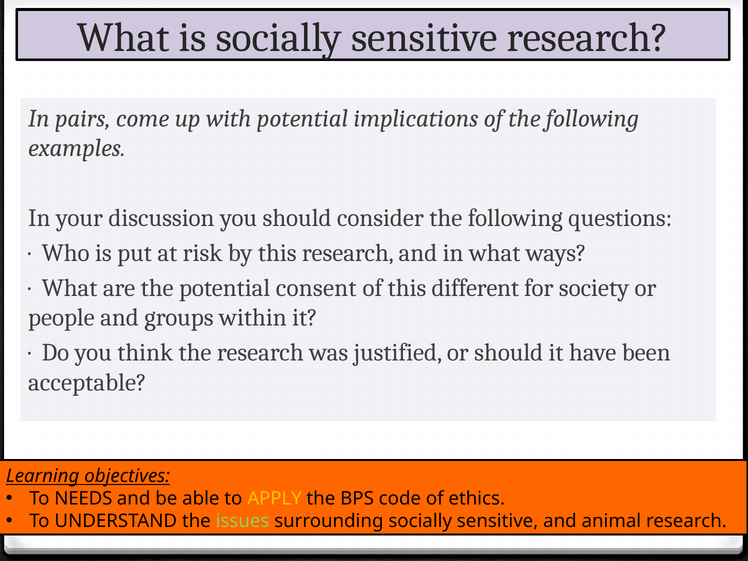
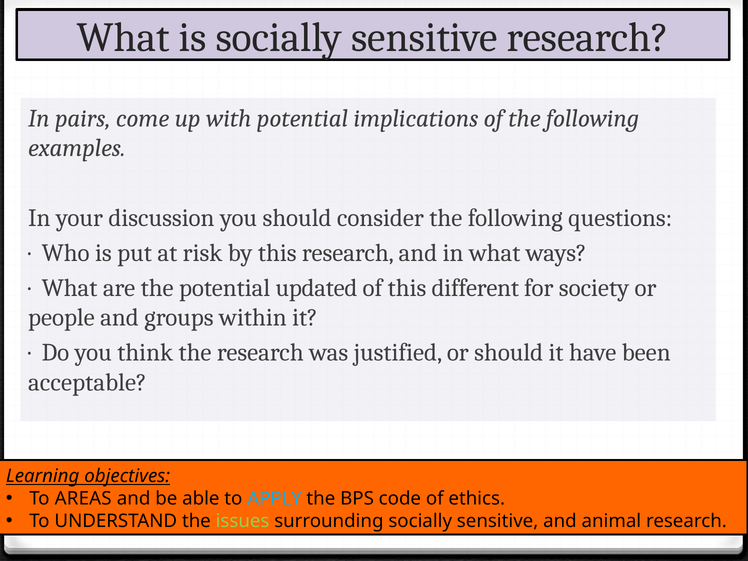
consent: consent -> updated (316, 288)
NEEDS: NEEDS -> AREAS (83, 499)
APPLY colour: yellow -> light blue (275, 499)
